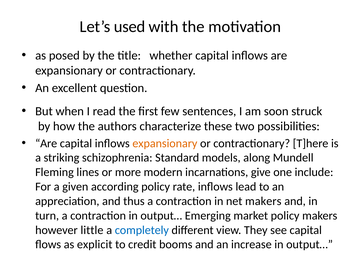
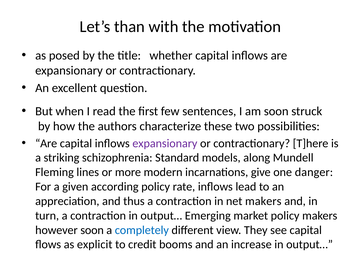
used: used -> than (130, 27)
expansionary colour: orange -> purple (165, 143)
include: include -> danger (314, 172)
however little: little -> soon (92, 230)
